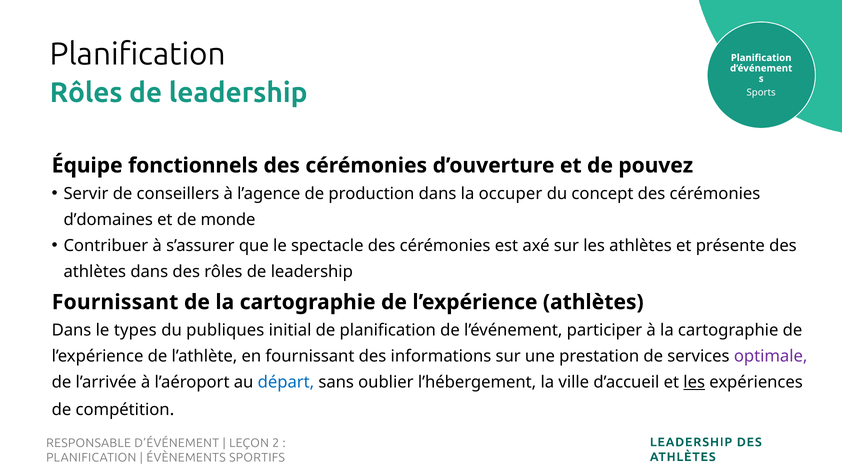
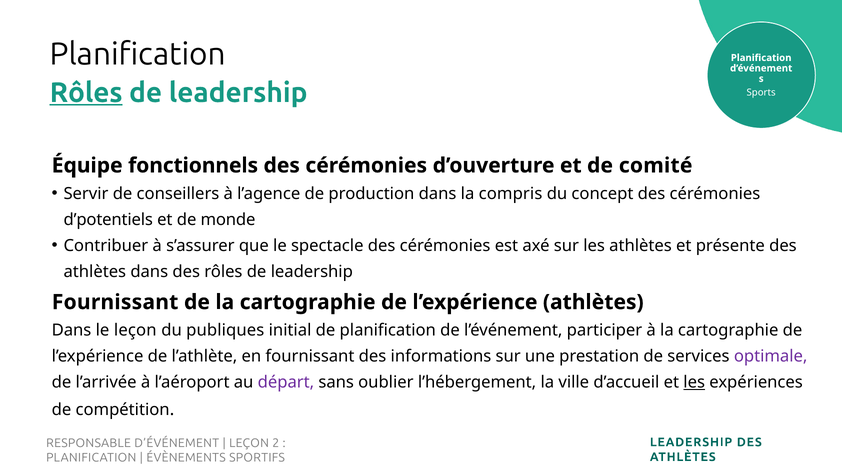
Rôles underline: none -> present (86, 93)
pouvez: pouvez -> comité (656, 165)
occuper: occuper -> compris (511, 194)
d’domaines: d’domaines -> d’potentiels (108, 220)
le types: types -> leçon (135, 330)
départ colour: blue -> purple (286, 382)
